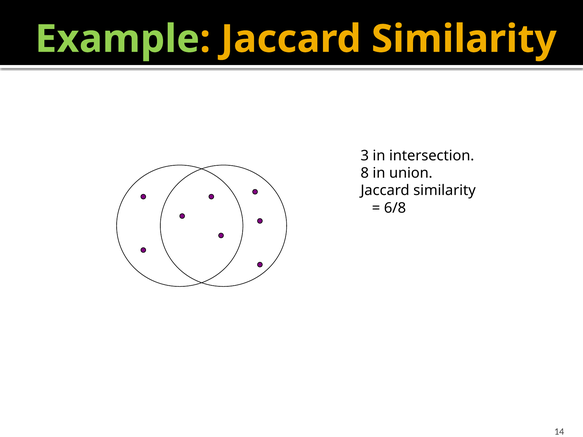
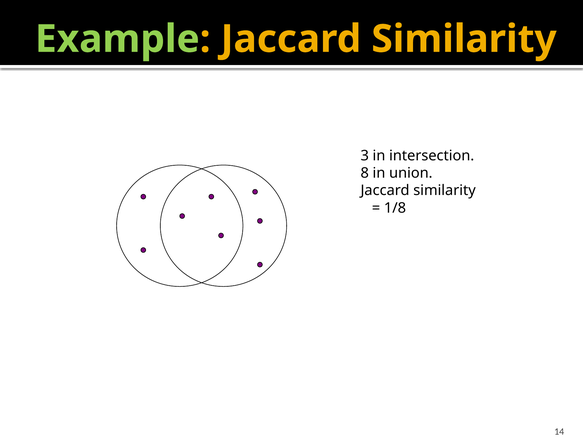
6/8: 6/8 -> 1/8 (395, 208)
